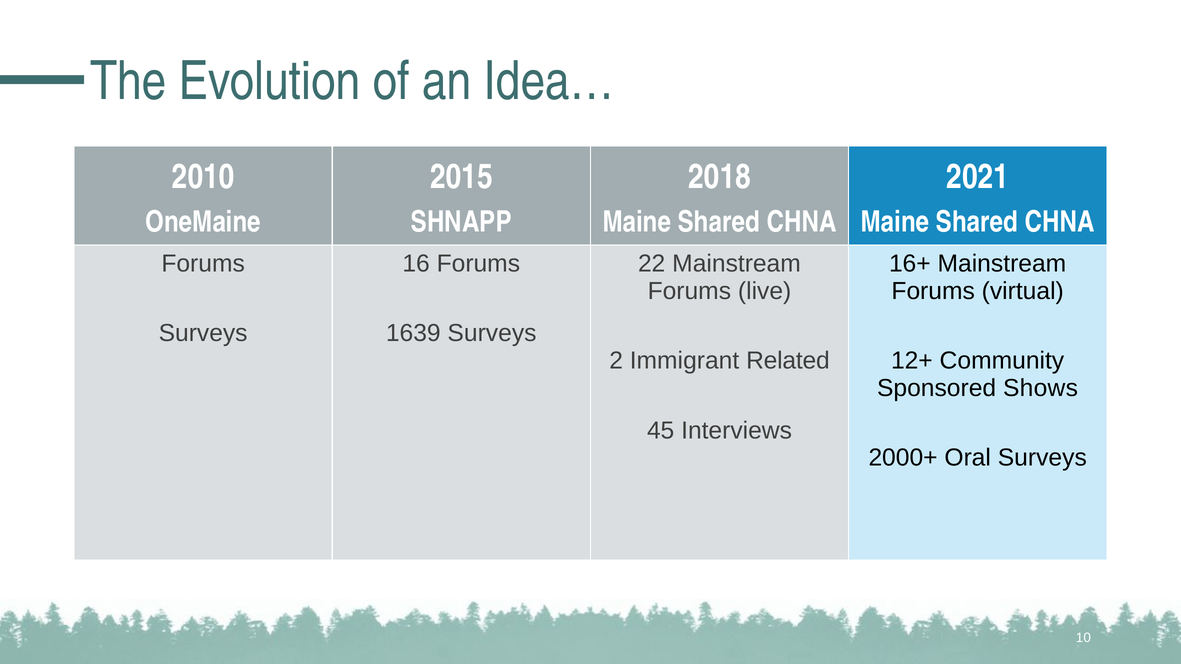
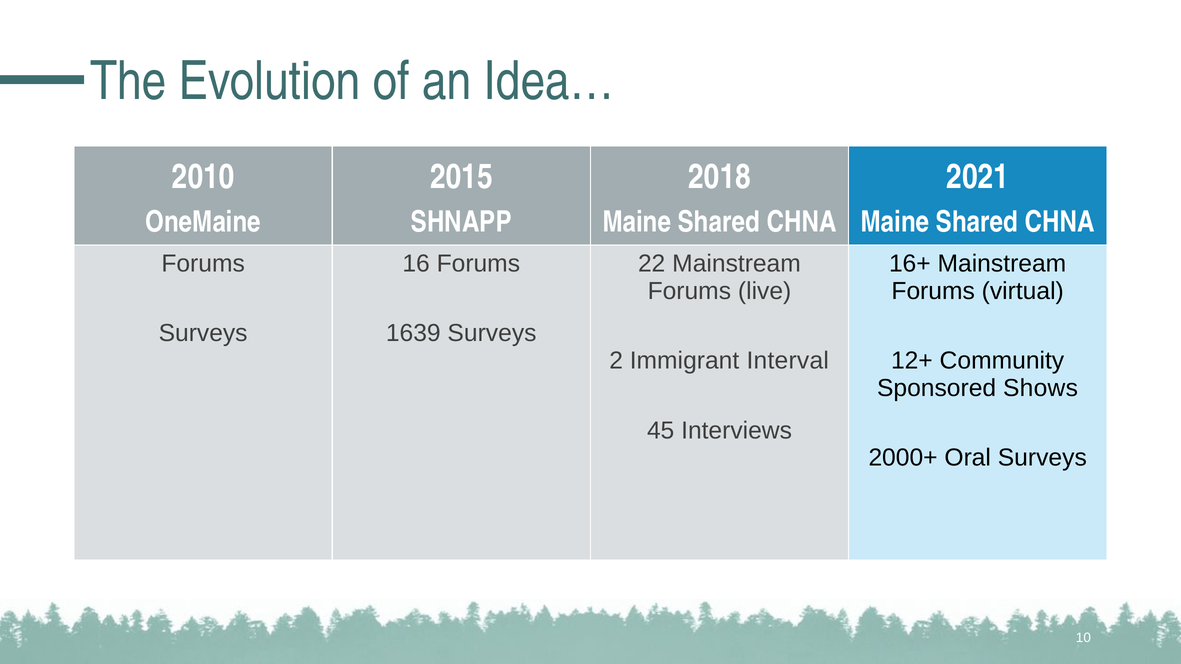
Related: Related -> Interval (788, 361)
